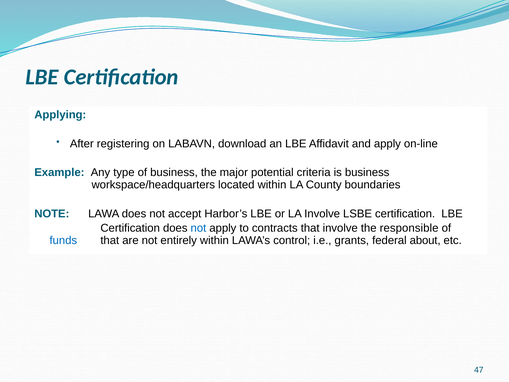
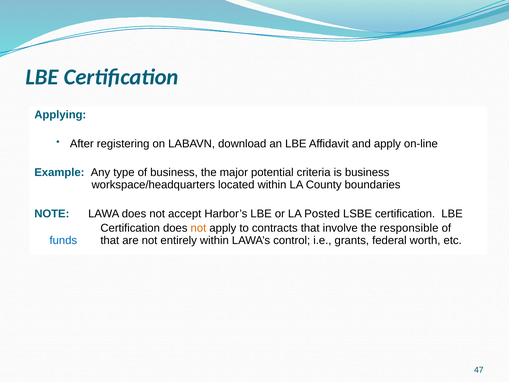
LA Involve: Involve -> Posted (322, 214)
not colour: blue -> orange (198, 228)
about: about -> worth (425, 240)
